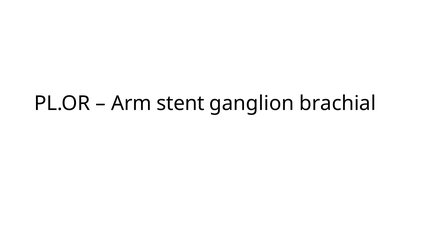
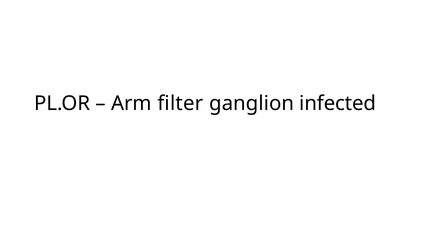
stent: stent -> filter (180, 103)
brachial: brachial -> infected (338, 103)
